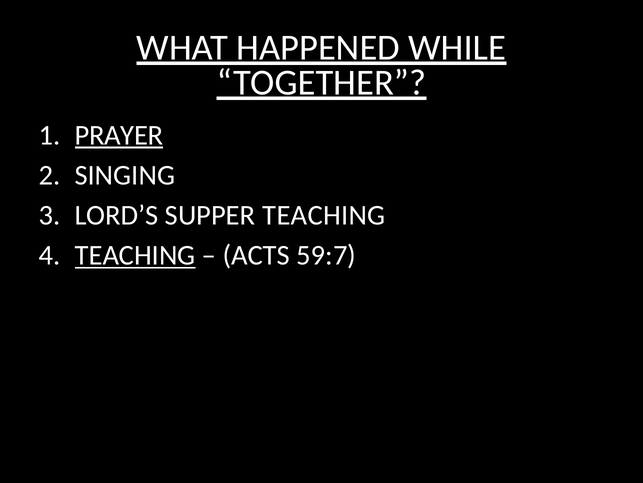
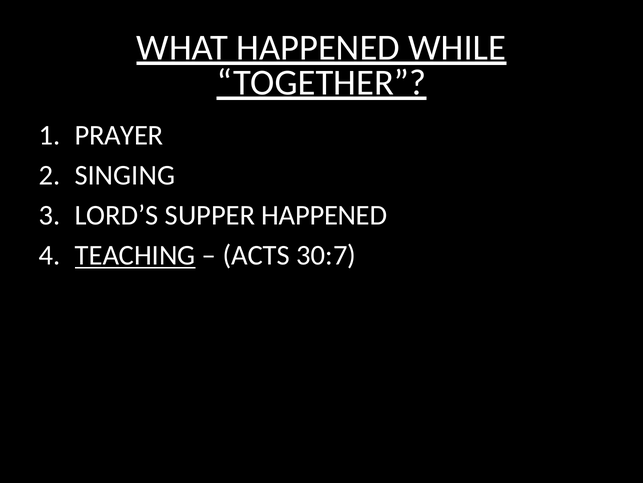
PRAYER underline: present -> none (119, 135)
SUPPER TEACHING: TEACHING -> HAPPENED (324, 215)
59:7: 59:7 -> 30:7 (326, 255)
